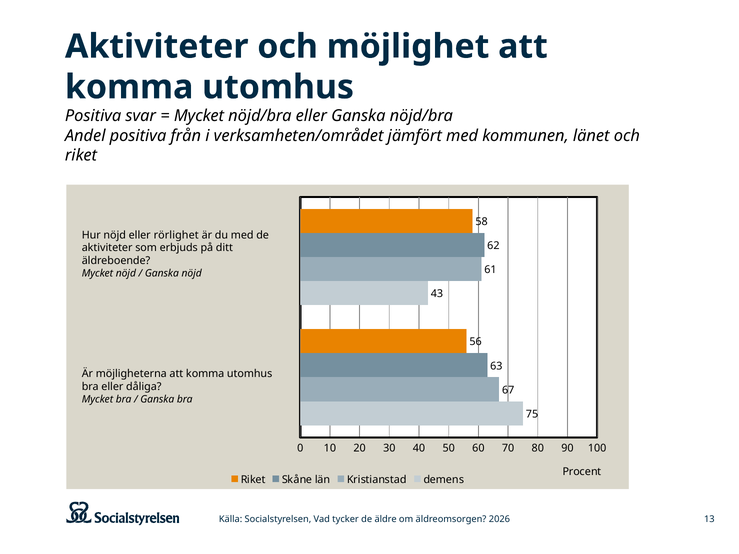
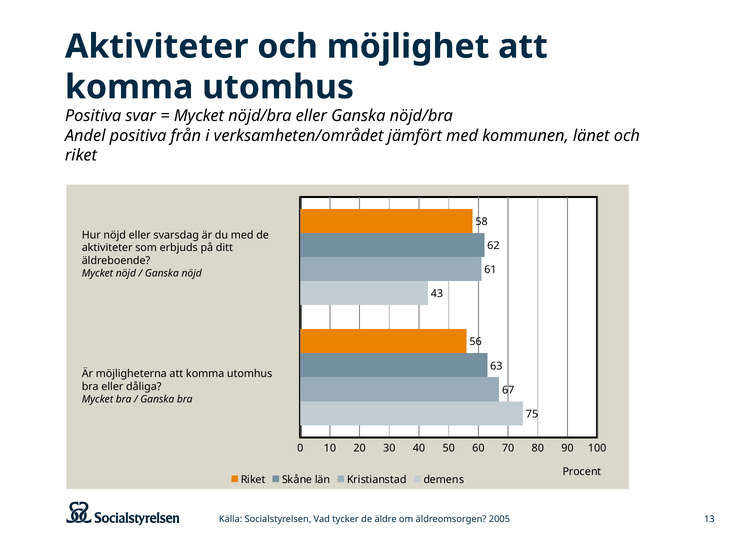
rörlighet: rörlighet -> svarsdag (176, 235)
2026: 2026 -> 2005 (499, 520)
